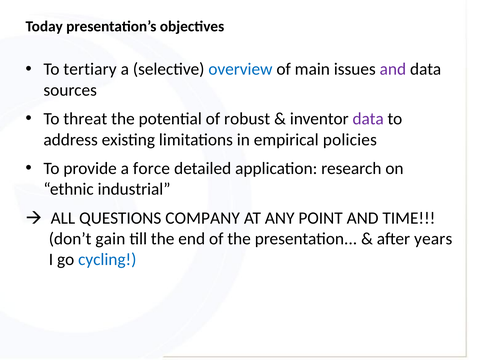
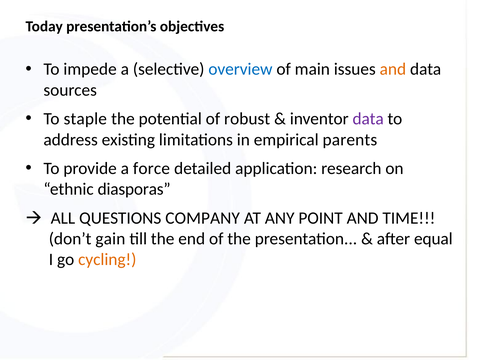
tertiary: tertiary -> impede (90, 69)
and colour: purple -> orange (393, 69)
threat: threat -> staple (85, 119)
policies: policies -> parents (350, 139)
industrial: industrial -> diasporas (134, 189)
years: years -> equal (433, 238)
cycling colour: blue -> orange (107, 259)
